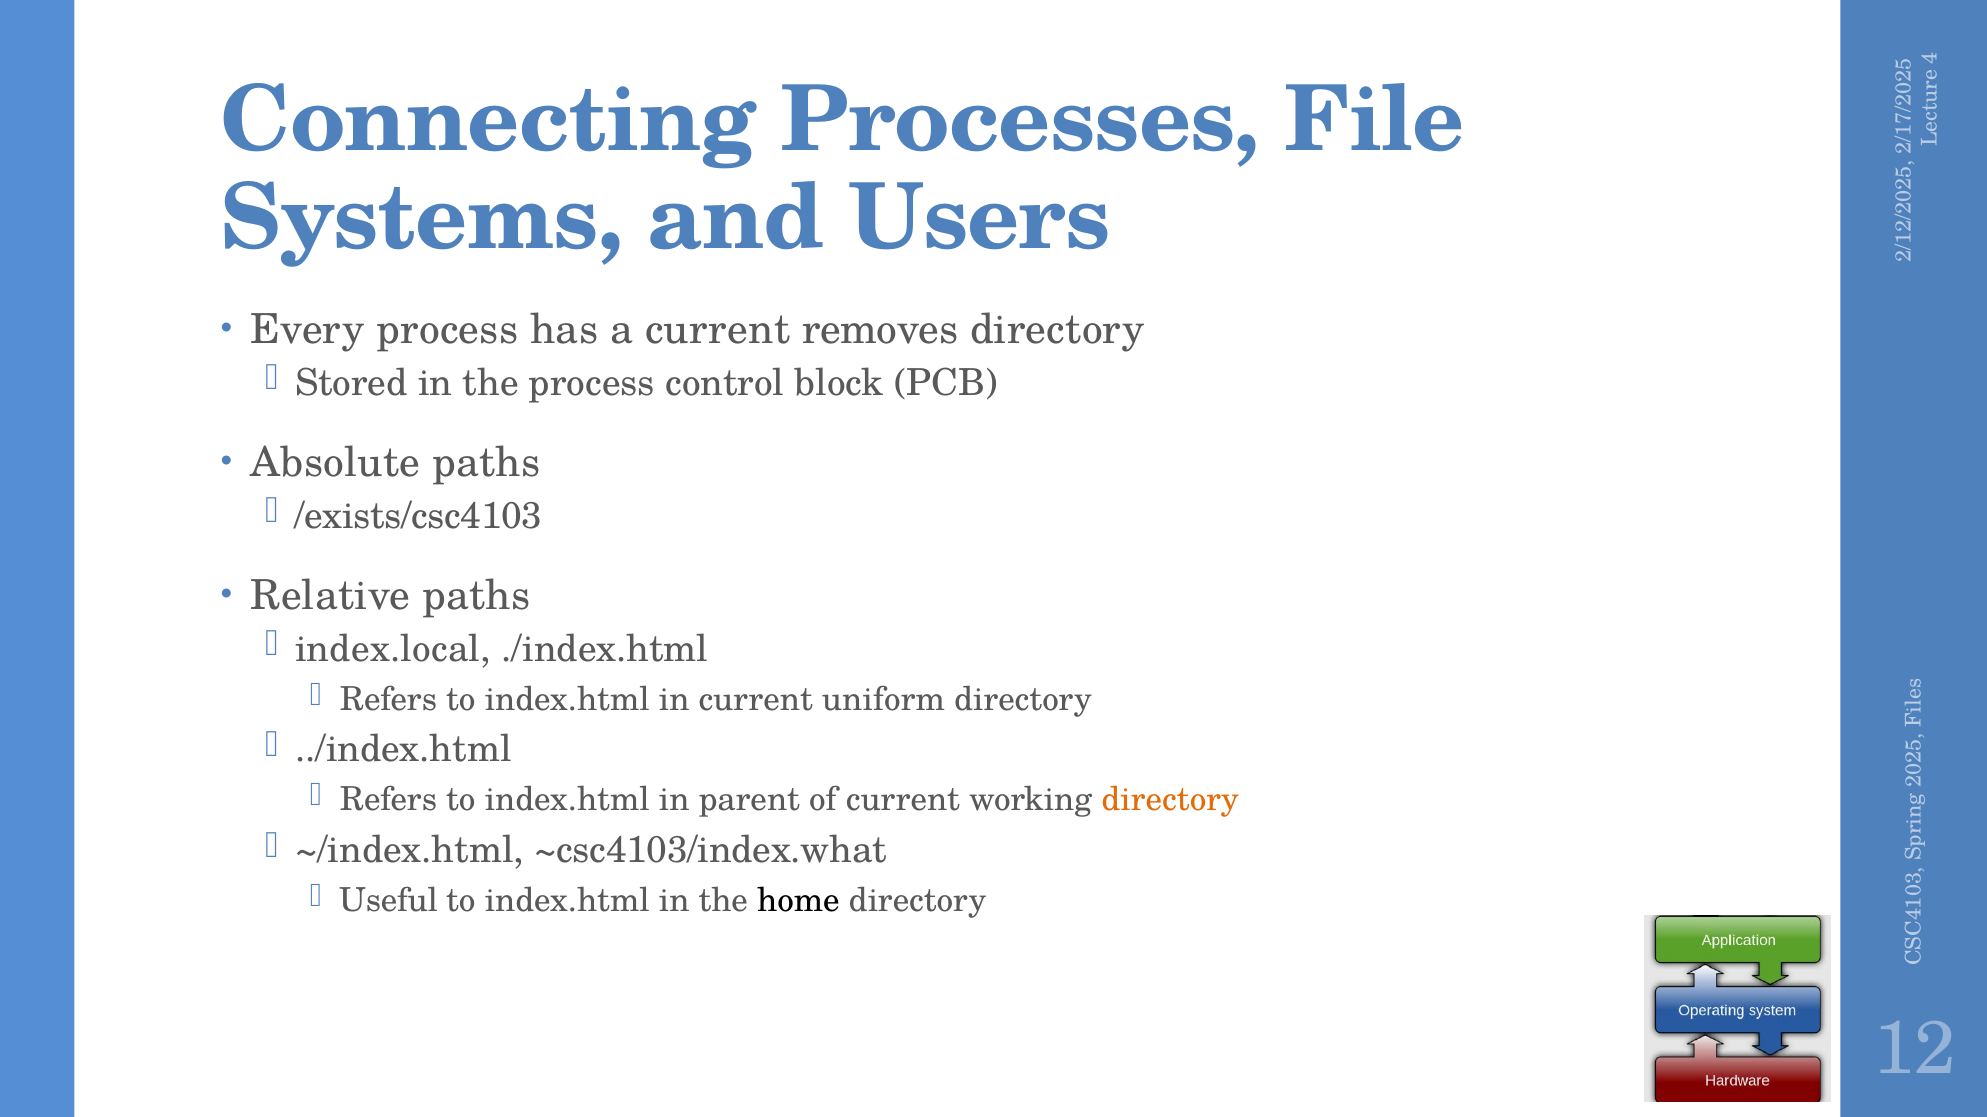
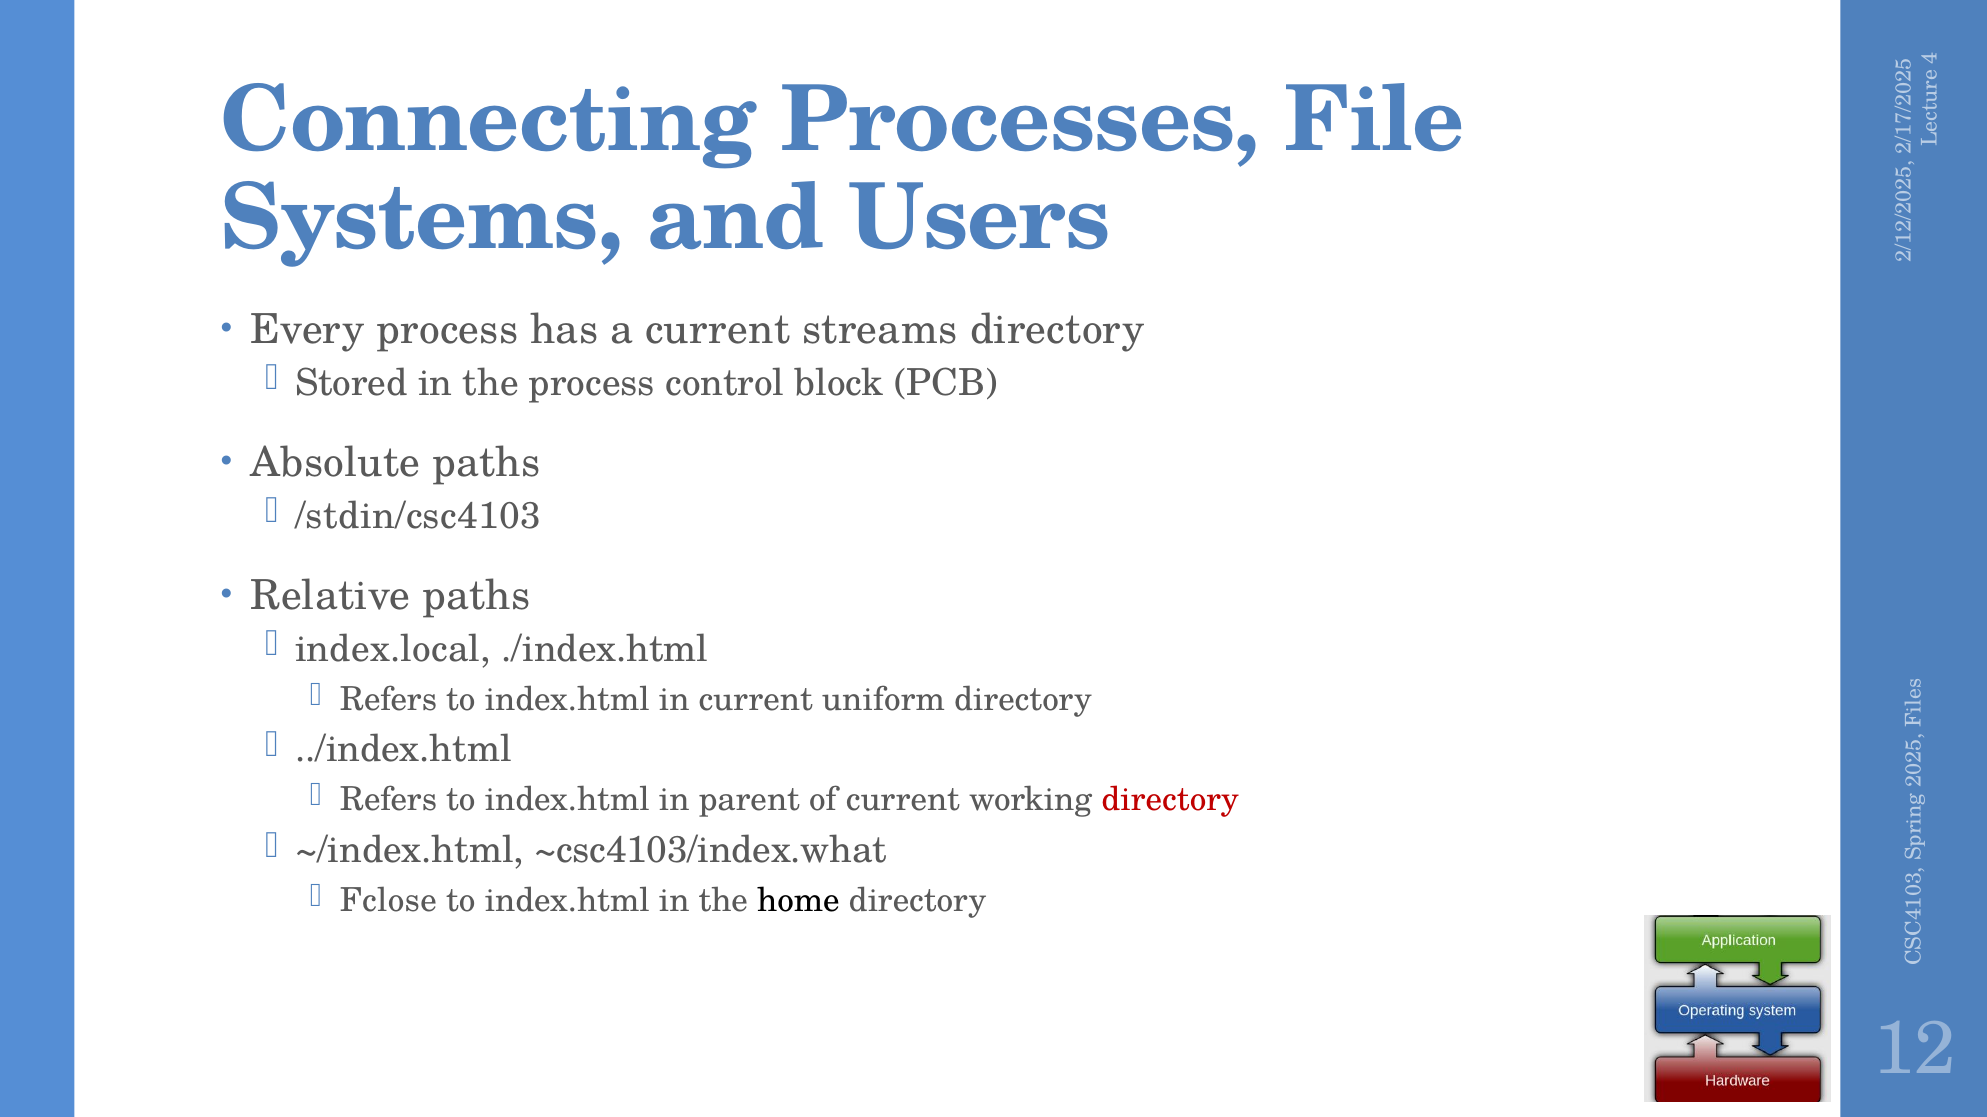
removes: removes -> streams (880, 330)
/exists/csc4103: /exists/csc4103 -> /stdin/csc4103 (418, 516)
directory colour: orange -> red (1170, 800)
Useful: Useful -> Fclose (388, 901)
